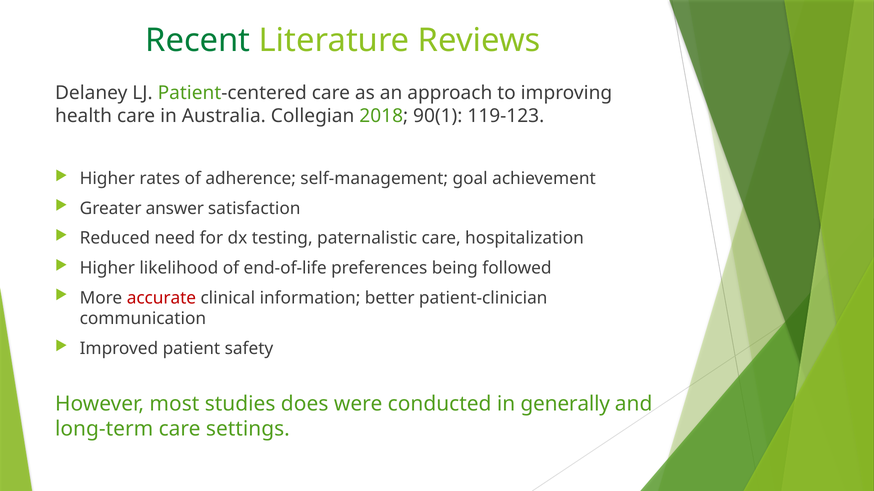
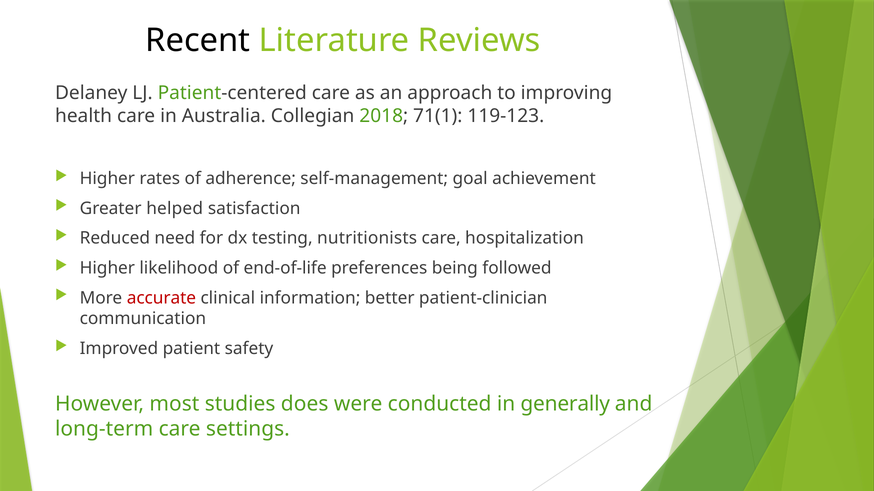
Recent colour: green -> black (198, 41)
90(1: 90(1 -> 71(1 (438, 116)
answer: answer -> helped (175, 209)
paternalistic: paternalistic -> nutritionists (367, 239)
